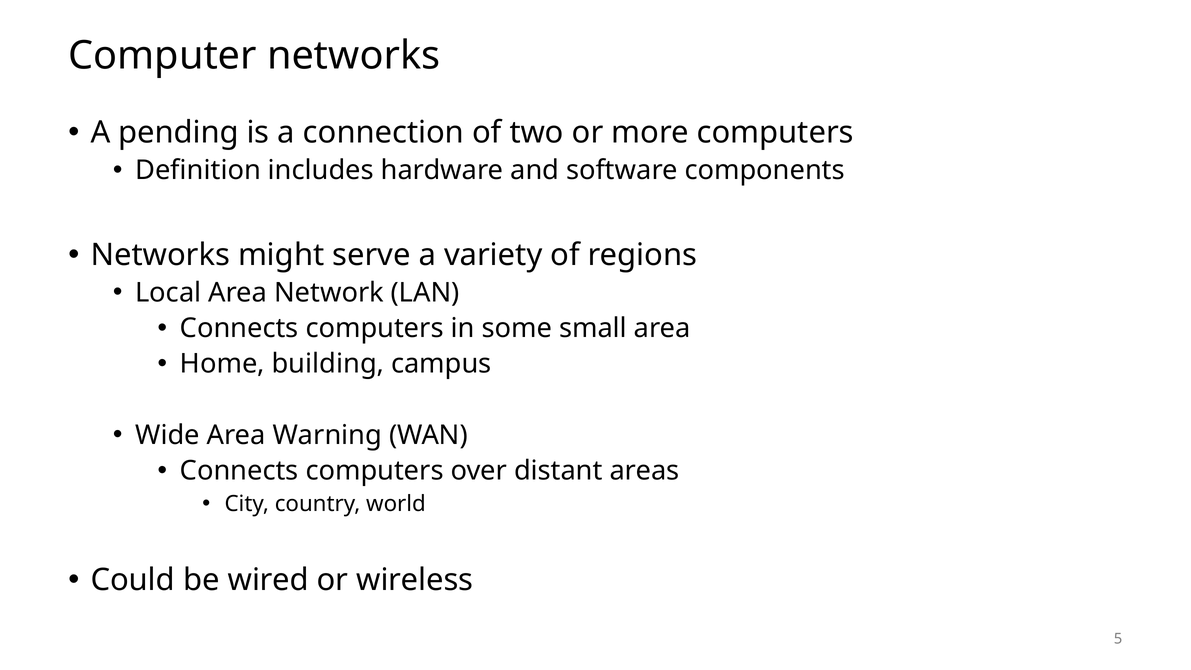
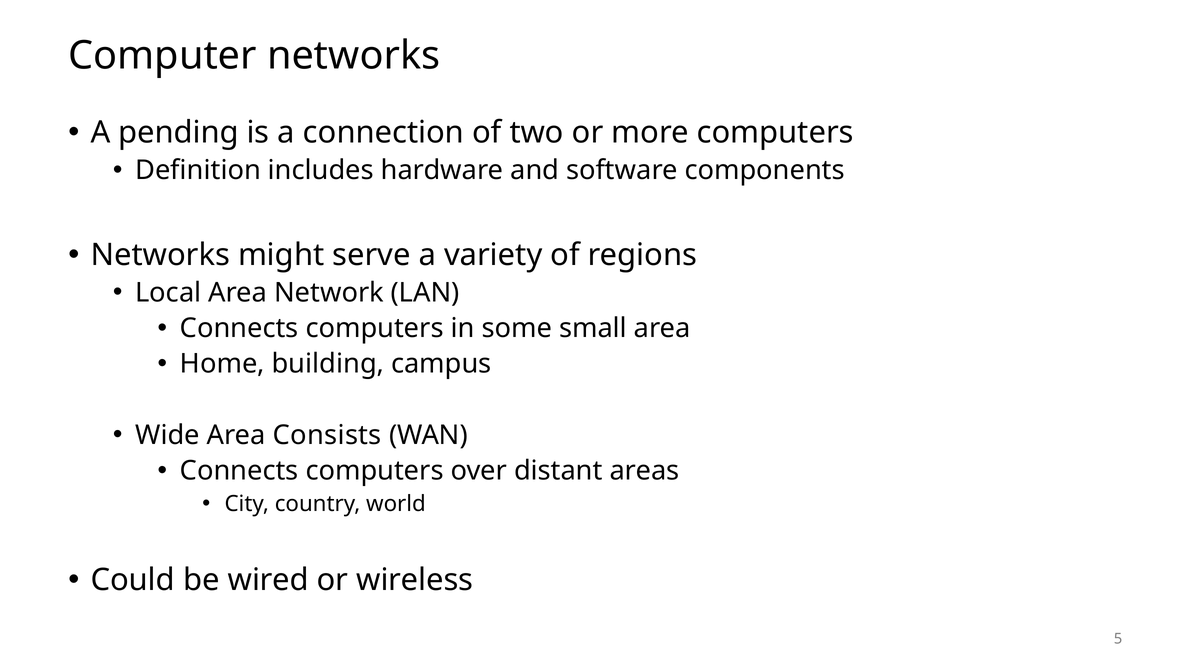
Warning: Warning -> Consists (327, 435)
